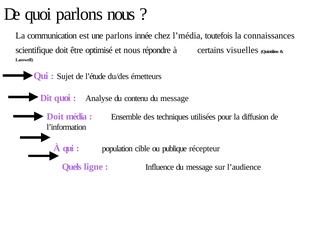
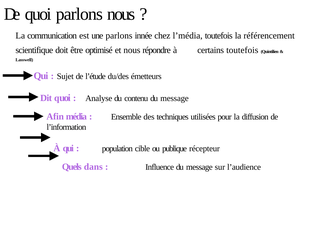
connaissances: connaissances -> référencement (269, 36)
certains visuelles: visuelles -> toutefois (242, 50)
Doit: Doit -> Afin (55, 116)
ligne: ligne -> dans (93, 167)
